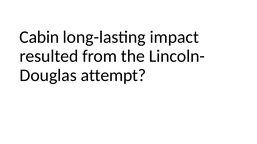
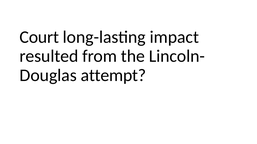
Cabin: Cabin -> Court (39, 37)
